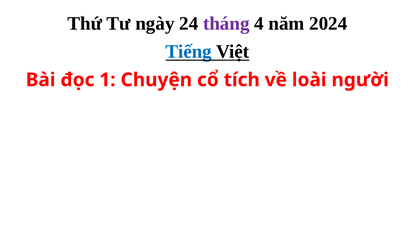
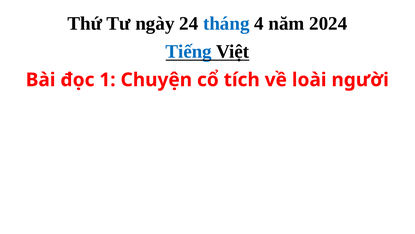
tháng colour: purple -> blue (226, 23)
